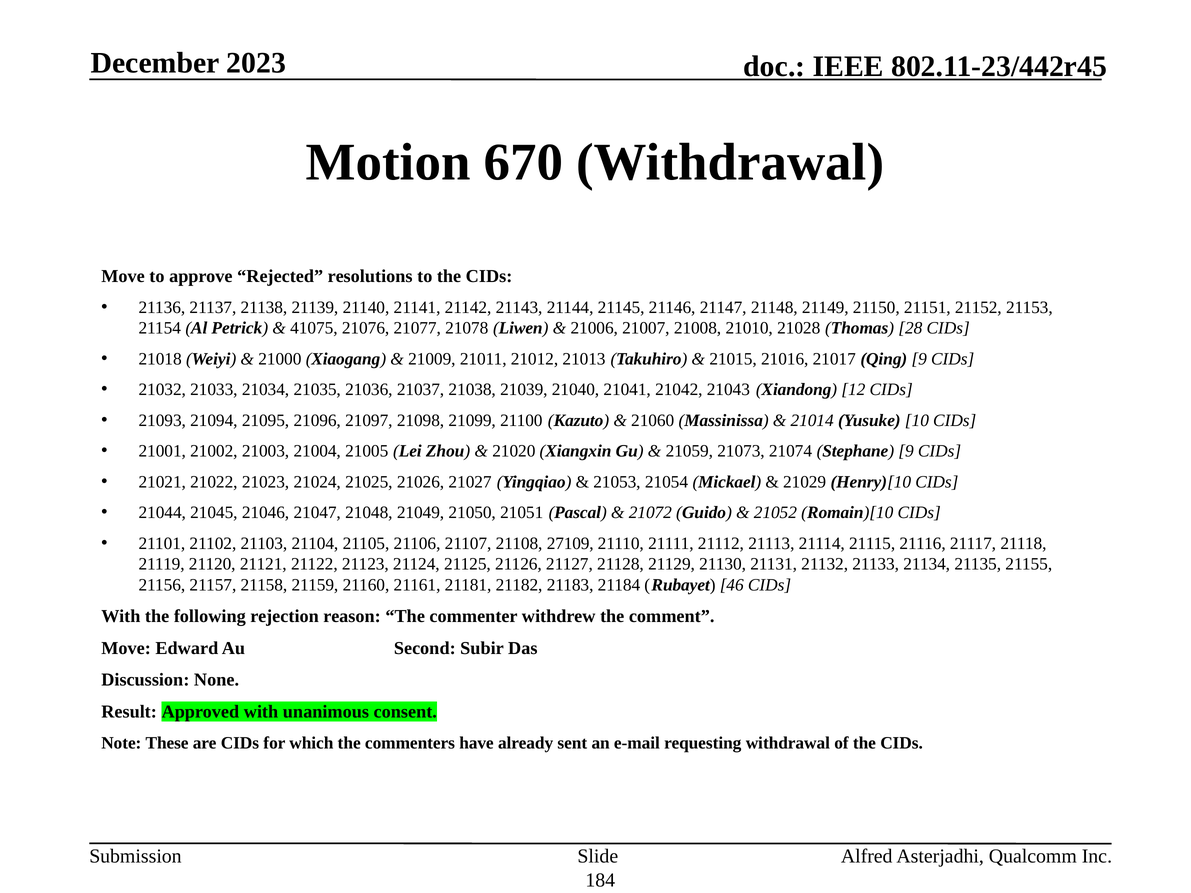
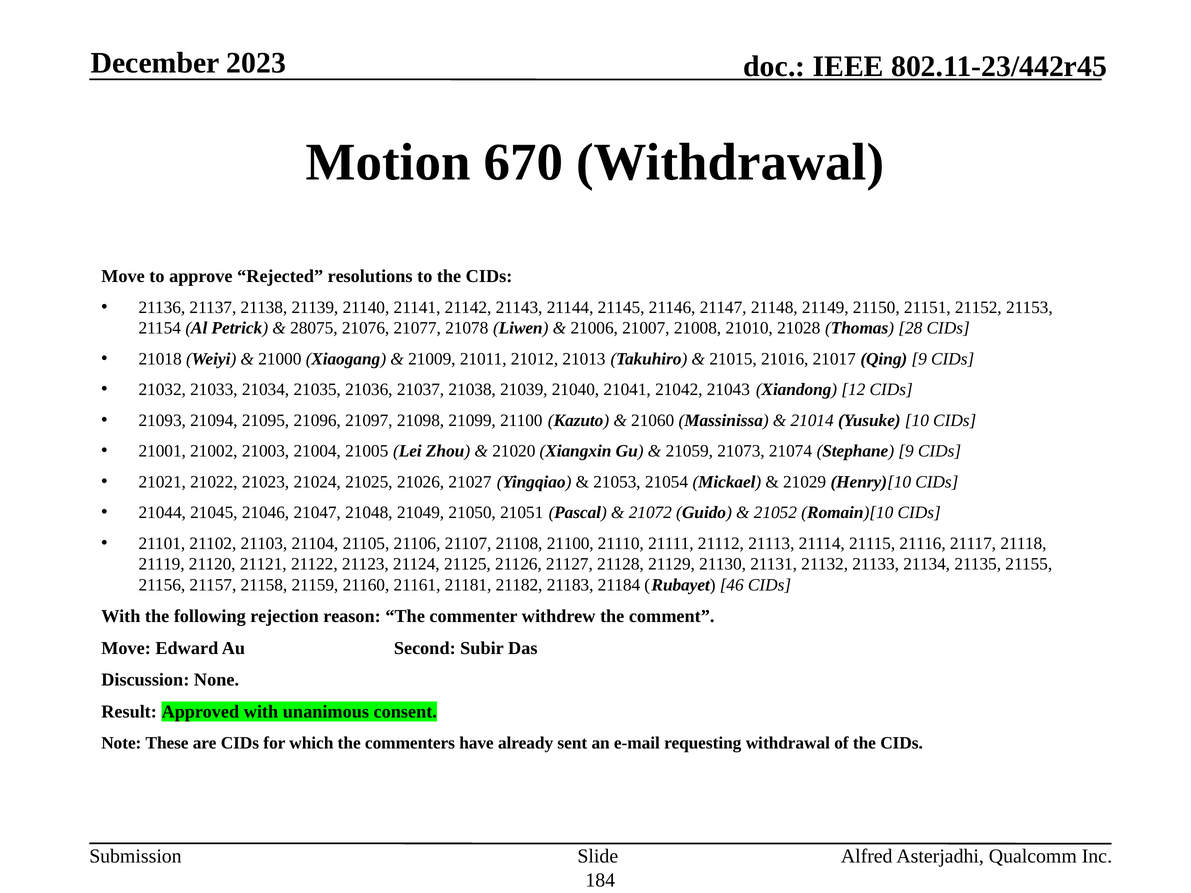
41075: 41075 -> 28075 (314, 328)
21108 27109: 27109 -> 21100 (570, 544)
